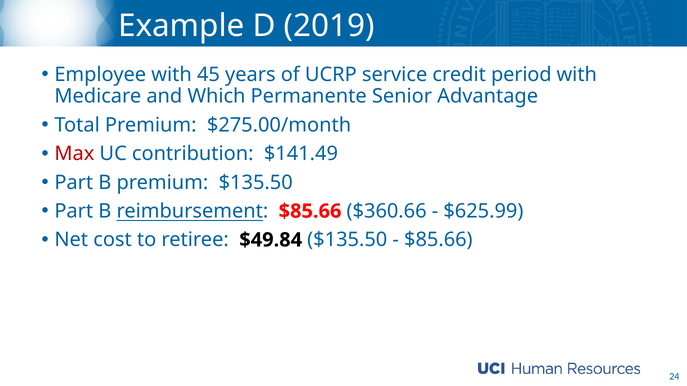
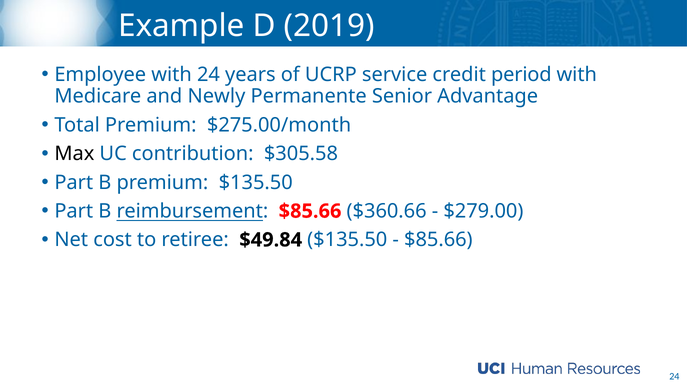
with 45: 45 -> 24 (208, 75)
Which: Which -> Newly (216, 96)
Max colour: red -> black (74, 154)
$141.49: $141.49 -> $305.58 (301, 154)
$625.99: $625.99 -> $279.00 (483, 211)
